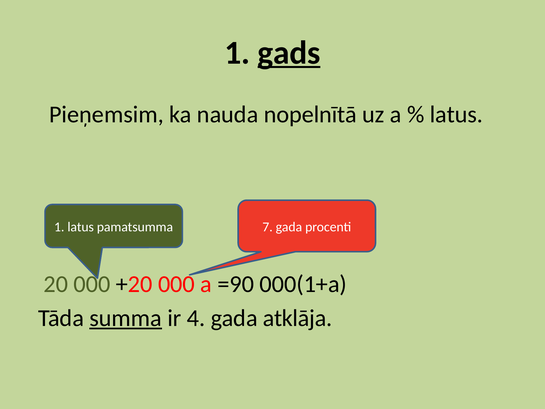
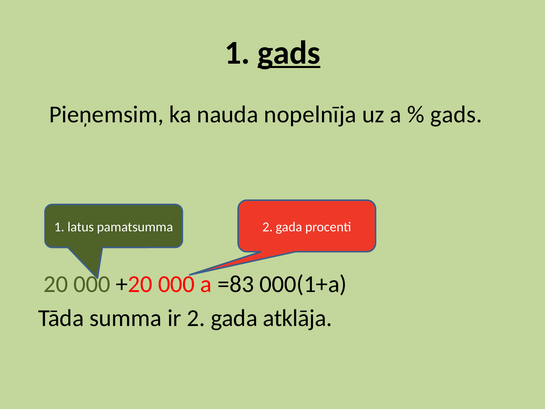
nopelnītā: nopelnītā -> nopelnīja (310, 114)
latus: latus -> gads (456, 114)
pamatsumma 7: 7 -> 2 (268, 227)
=90: =90 -> =83 (236, 284)
summa underline: present -> none (126, 318)
ir 4: 4 -> 2 (196, 318)
